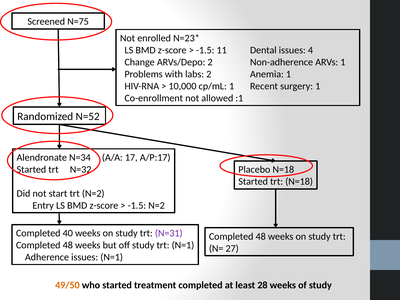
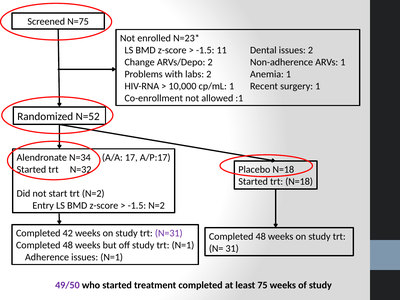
issues 4: 4 -> 2 (310, 50)
40: 40 -> 42 (68, 233)
27: 27 -> 31 (232, 248)
49/50 colour: orange -> purple (67, 285)
28: 28 -> 75 (262, 285)
